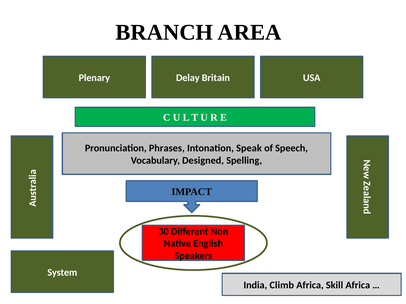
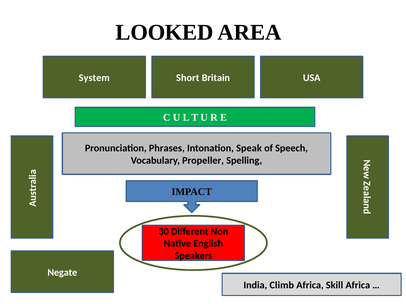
BRANCH: BRANCH -> LOOKED (164, 32)
Plenary: Plenary -> System (94, 78)
Delay: Delay -> Short (188, 78)
Designed: Designed -> Propeller (203, 161)
System: System -> Negate (62, 273)
